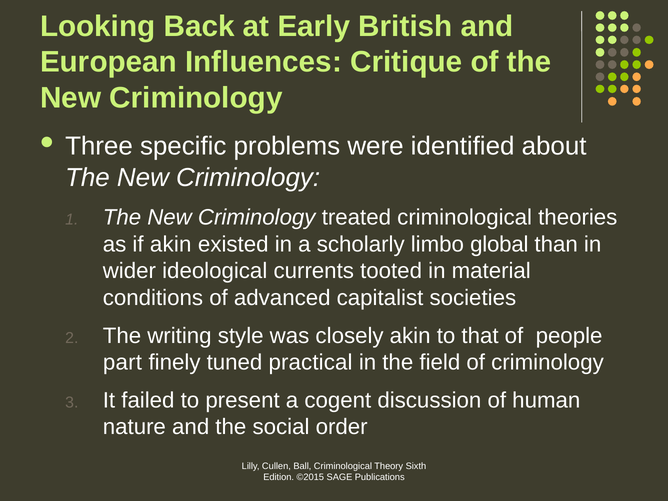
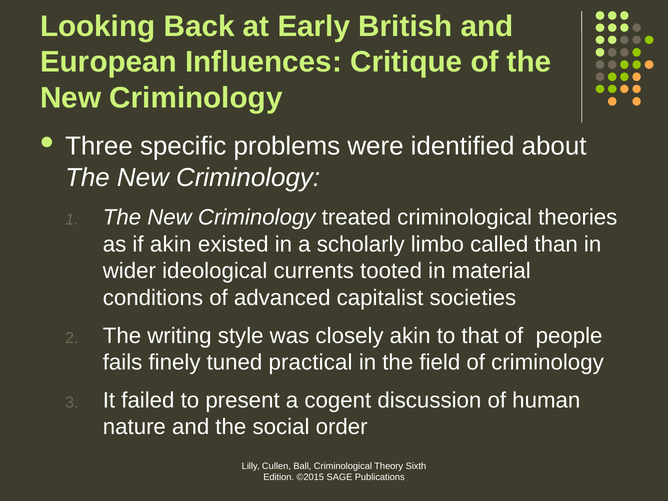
global: global -> called (499, 244)
part: part -> fails (123, 362)
